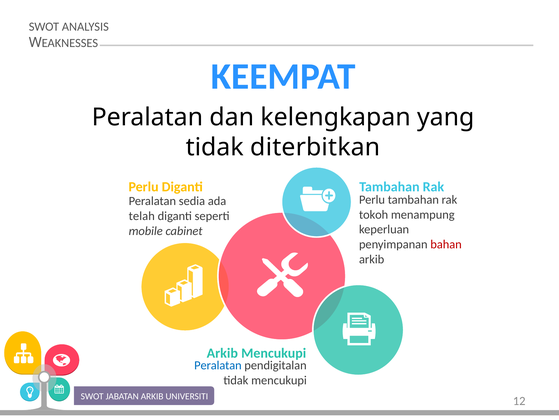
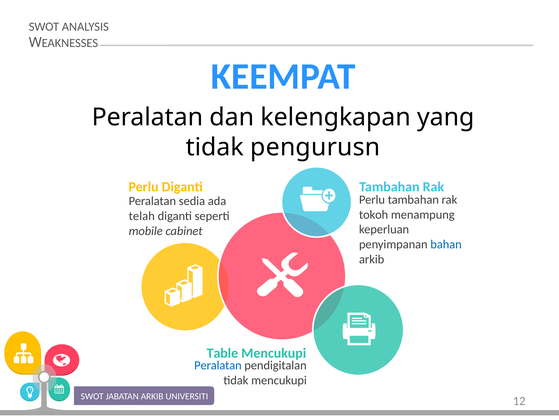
diterbitkan: diterbitkan -> pengurusn (315, 147)
bahan colour: red -> blue (446, 244)
Arkib: Arkib -> Table (222, 353)
